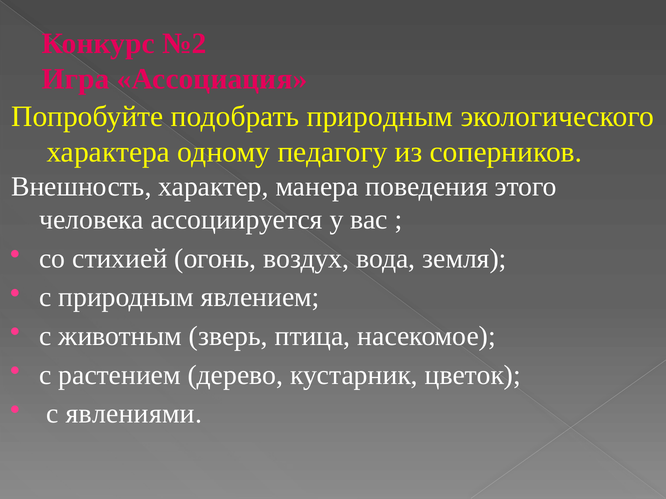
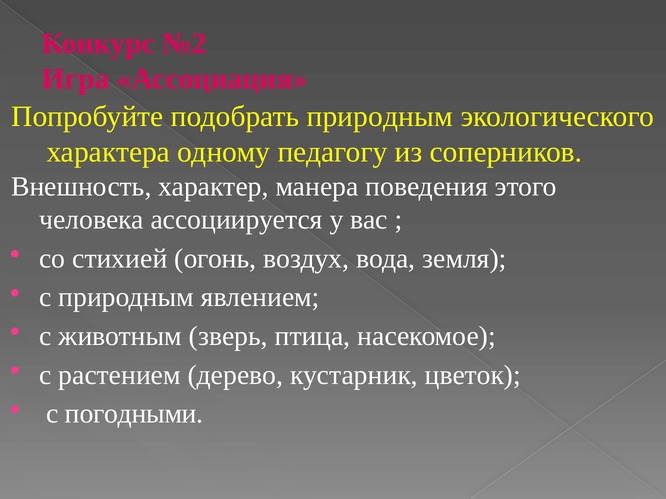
явлениями: явлениями -> погодными (134, 414)
